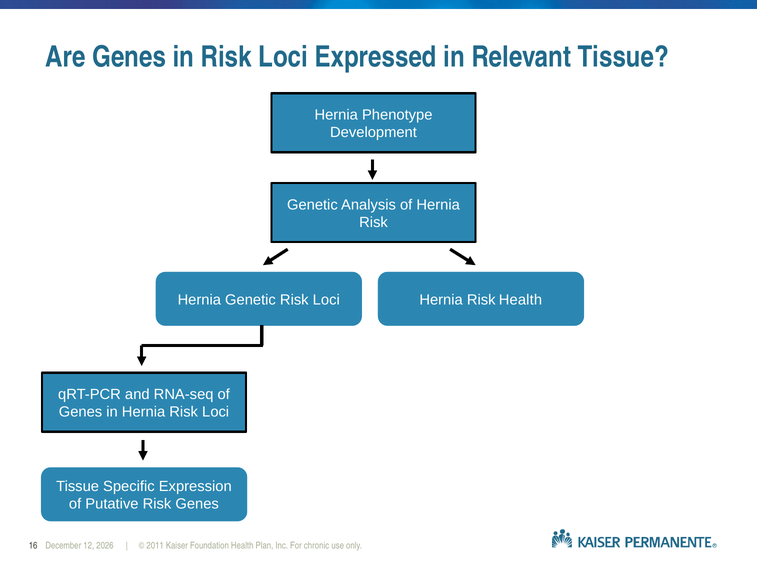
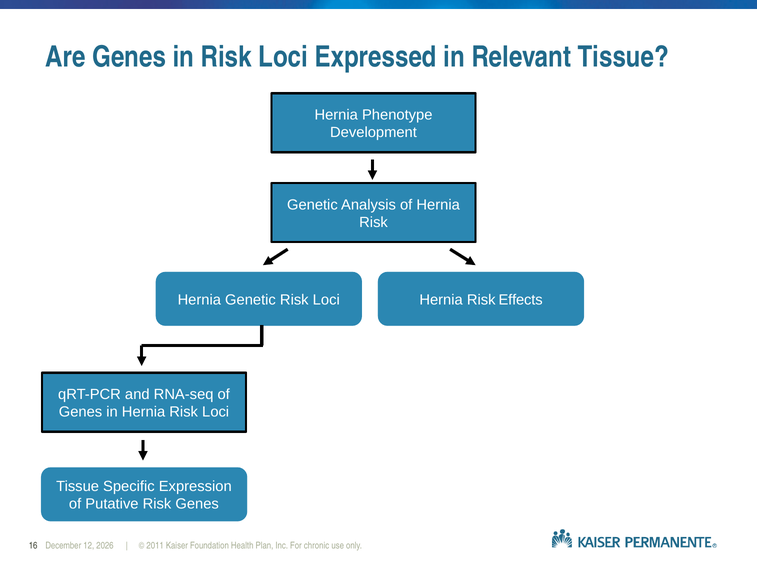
Risk Health: Health -> Effects (521, 300)
